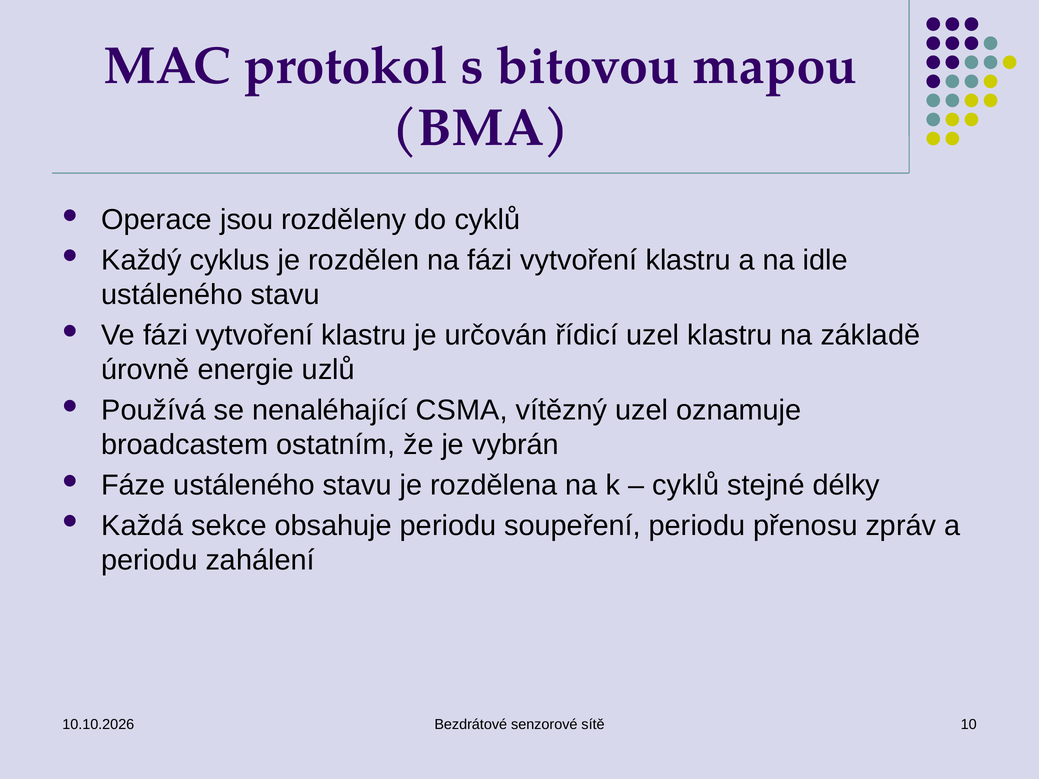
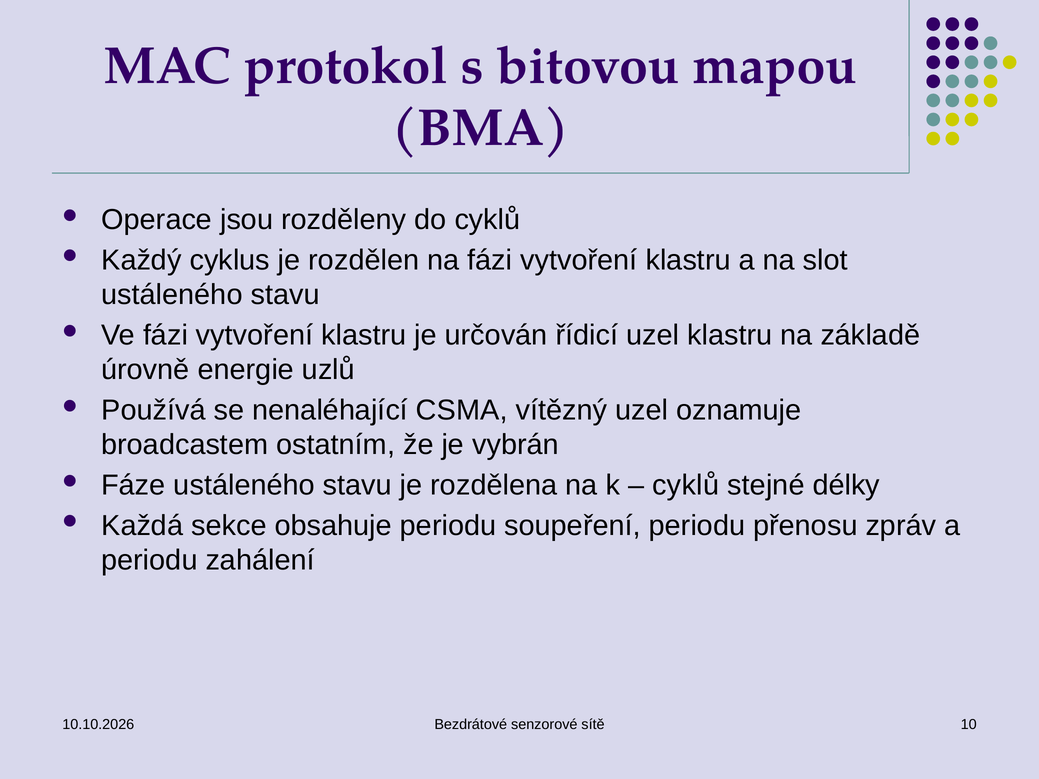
idle: idle -> slot (825, 260)
